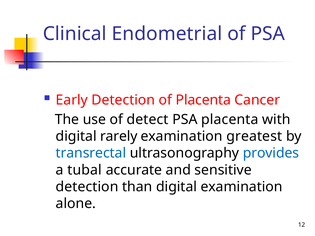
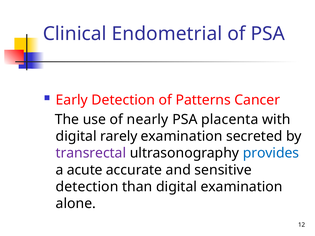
of Placenta: Placenta -> Patterns (203, 100)
detect: detect -> nearly (148, 120)
greatest: greatest -> secreted (254, 136)
transrectal colour: blue -> purple (91, 153)
tubal: tubal -> acute (85, 170)
